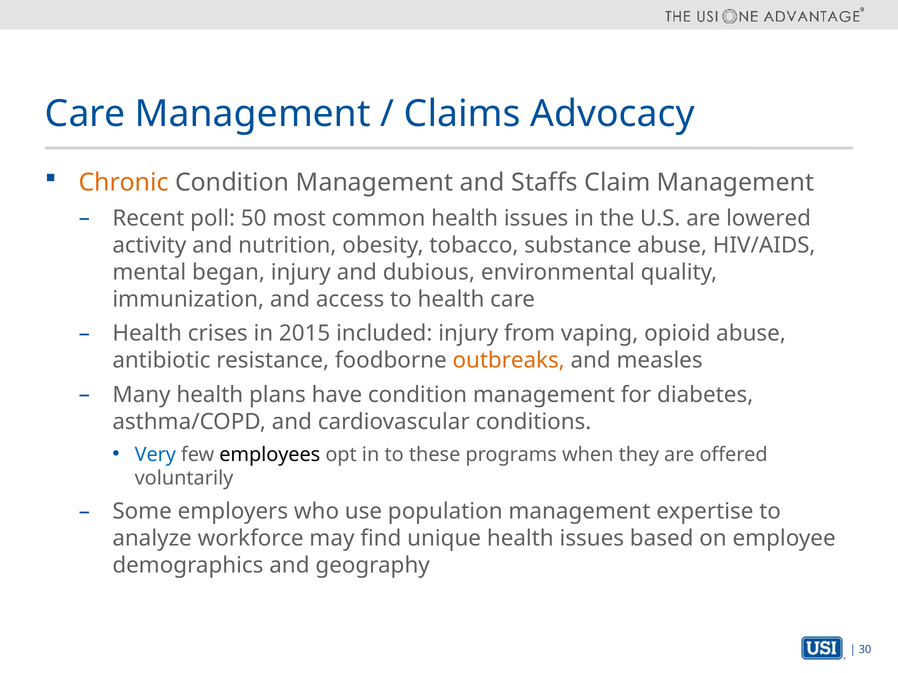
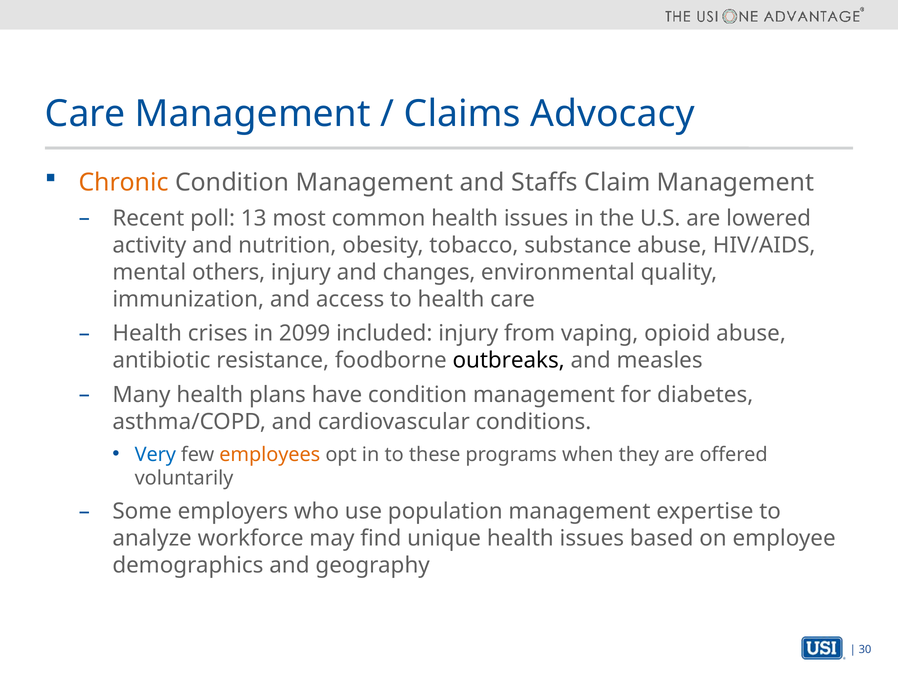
50: 50 -> 13 (254, 219)
began: began -> others (229, 272)
dubious: dubious -> changes (429, 272)
2015: 2015 -> 2099 (305, 334)
outbreaks colour: orange -> black (509, 361)
employees colour: black -> orange (270, 455)
